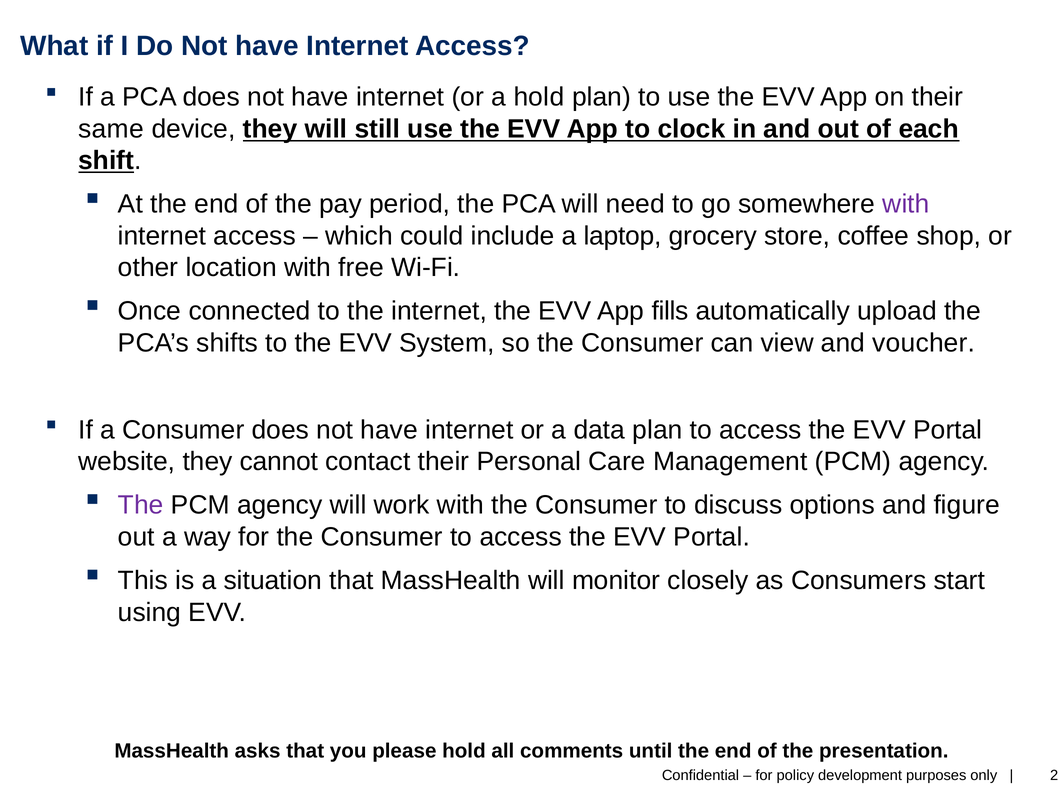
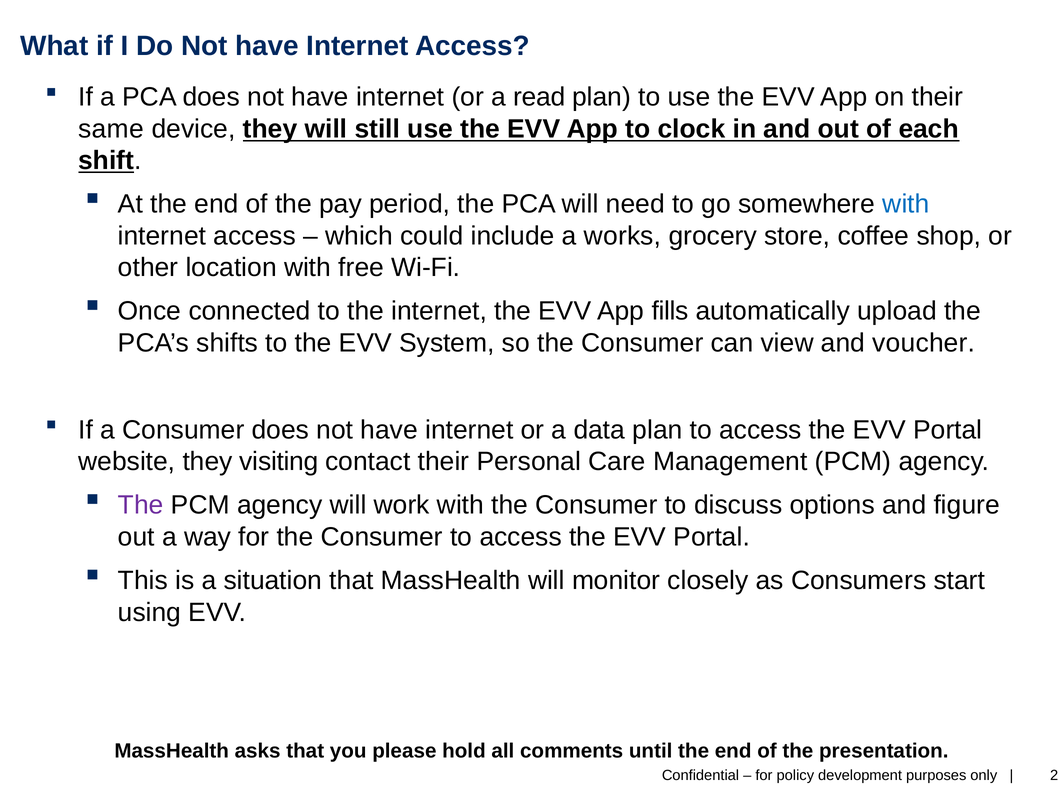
a hold: hold -> read (539, 97)
with colour: purple -> blue (906, 204)
laptop: laptop -> works (623, 236)
cannot: cannot -> visiting (279, 462)
